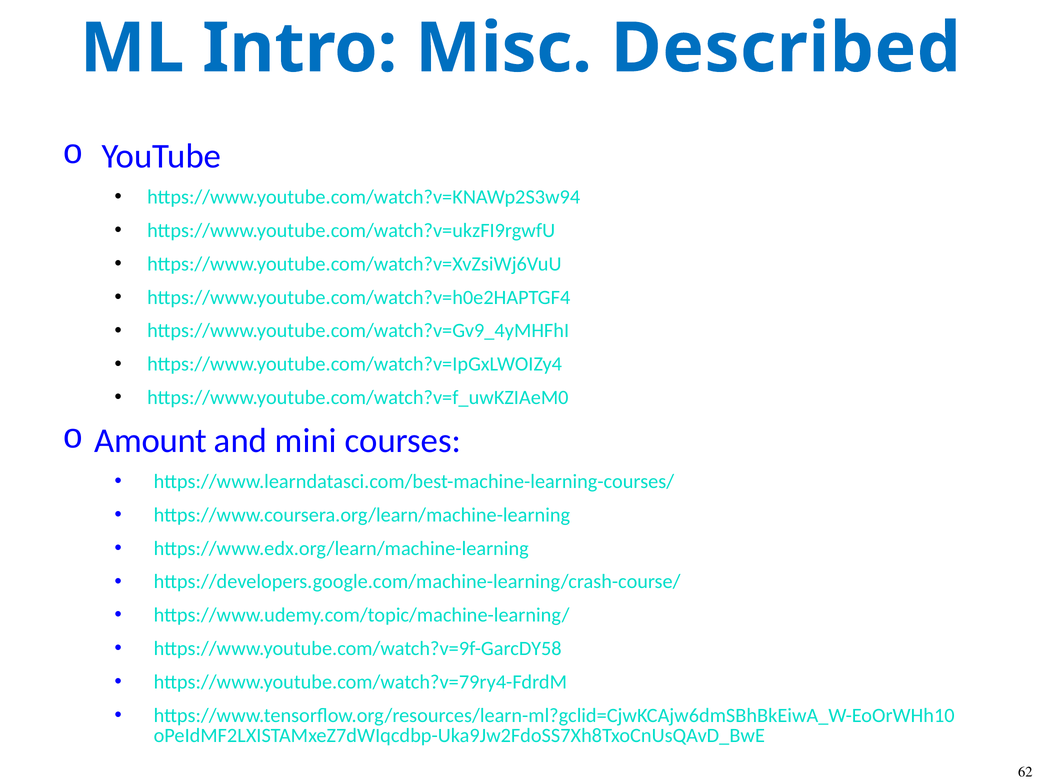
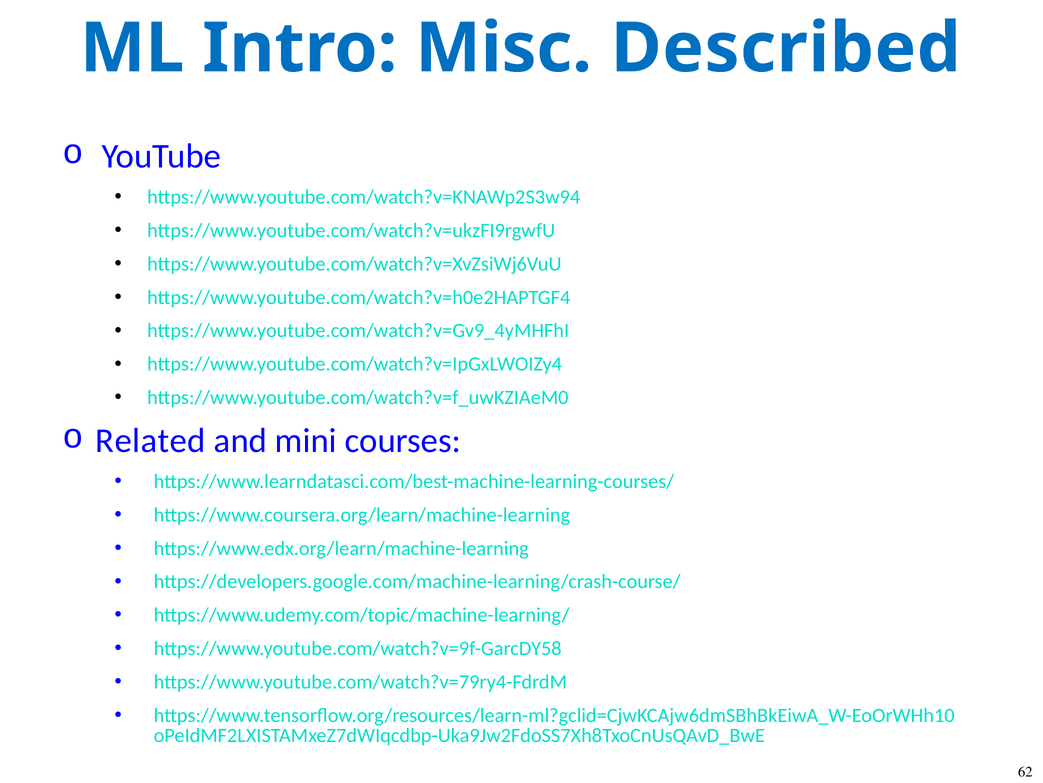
Amount: Amount -> Related (150, 440)
